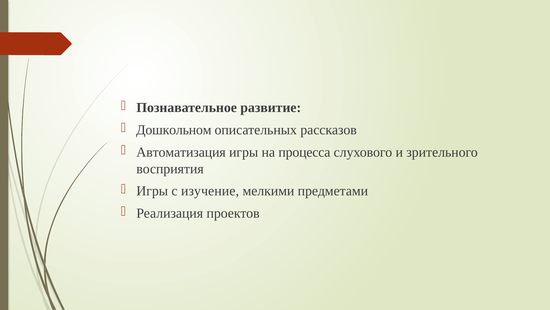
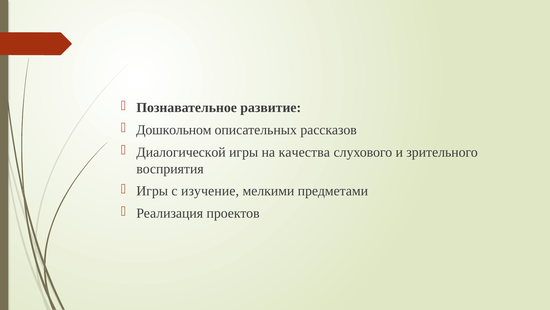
Автоматизация: Автоматизация -> Диалогической (181, 152)
процесса: процесса -> качества (304, 152)
